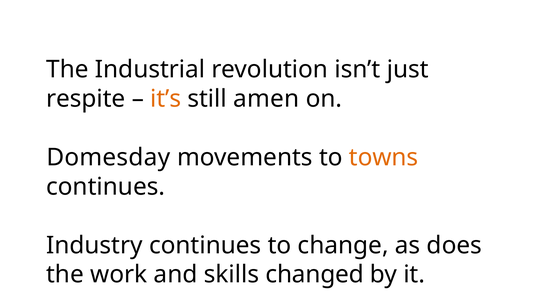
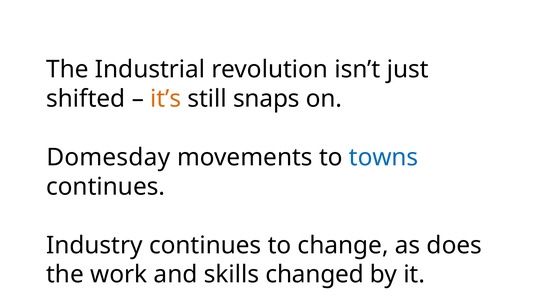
respite: respite -> shifted (86, 99)
amen: amen -> snaps (266, 99)
towns colour: orange -> blue (384, 157)
